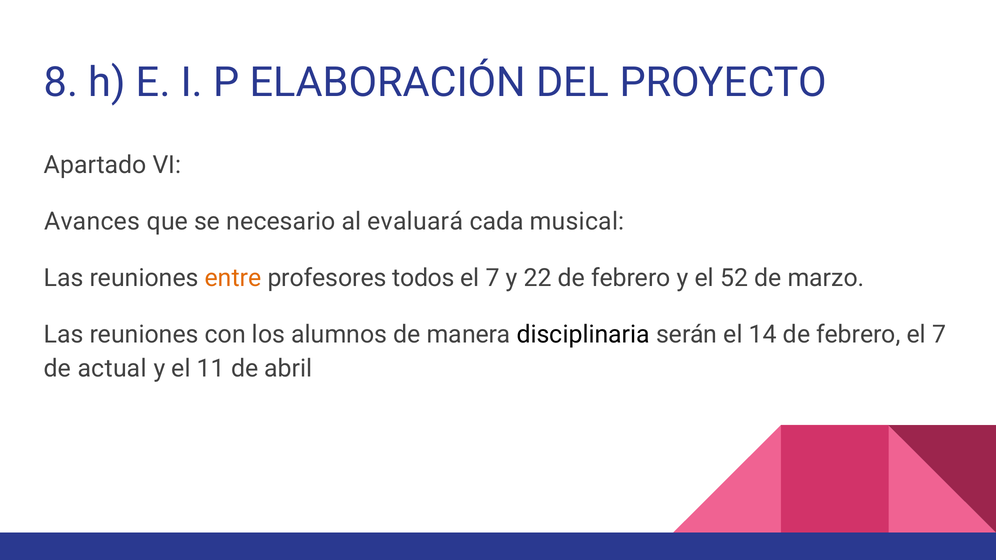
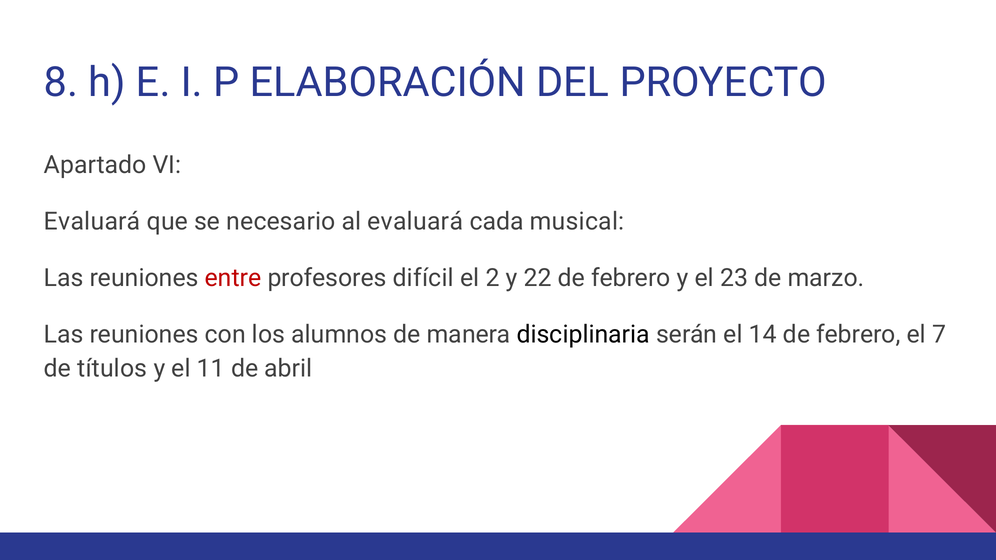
Avances: Avances -> Evaluará (92, 222)
entre colour: orange -> red (233, 278)
todos: todos -> difícil (423, 278)
7: 7 -> 2 (493, 278)
52: 52 -> 23 (734, 278)
actual: actual -> títulos (112, 369)
